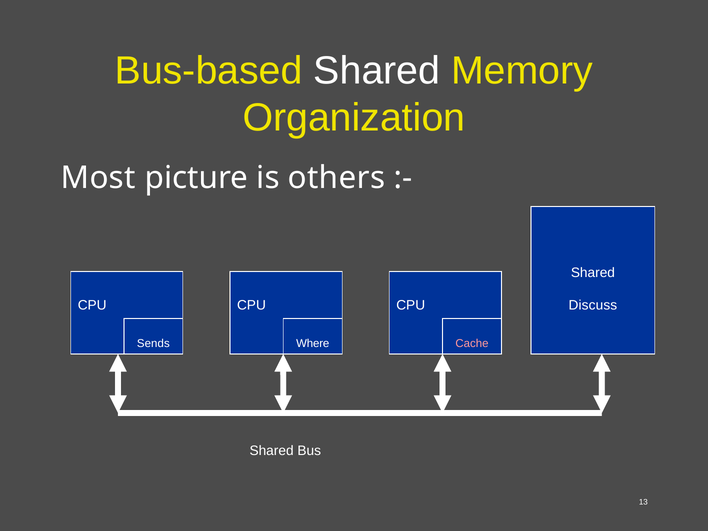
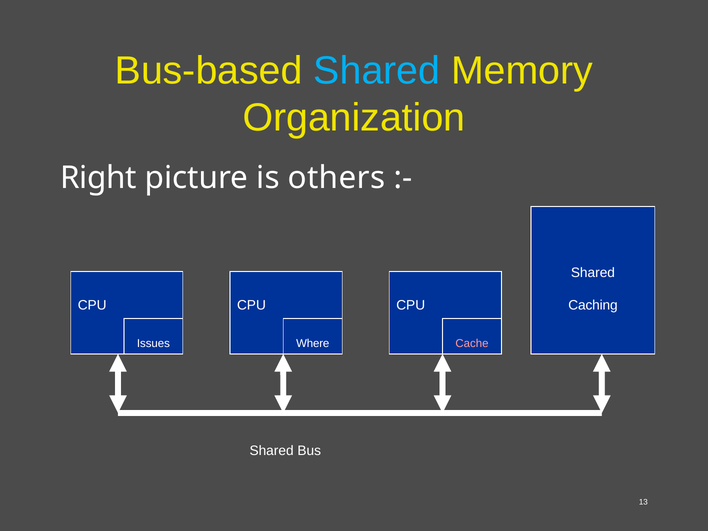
Shared colour: white -> light blue (377, 71)
Most: Most -> Right (99, 178)
Discuss: Discuss -> Caching (593, 305)
Sends: Sends -> Issues (153, 344)
